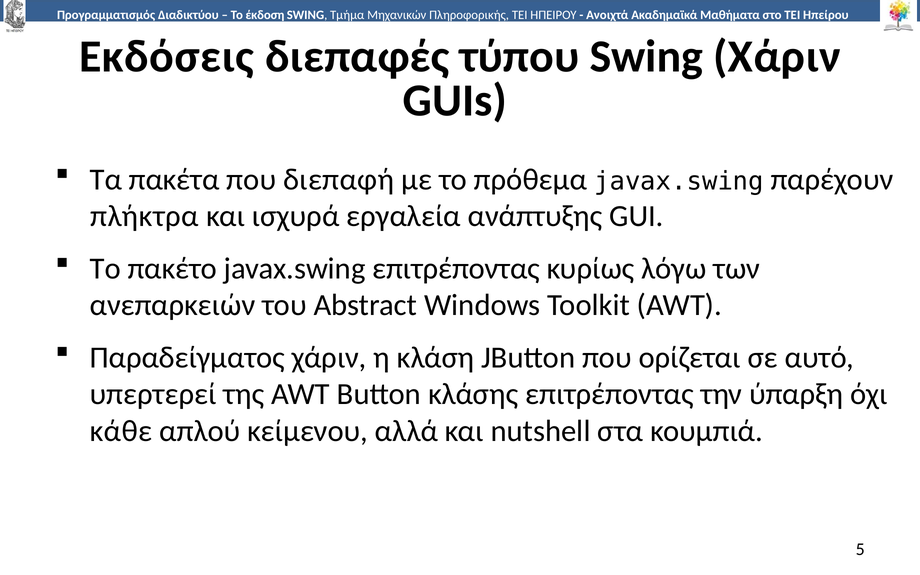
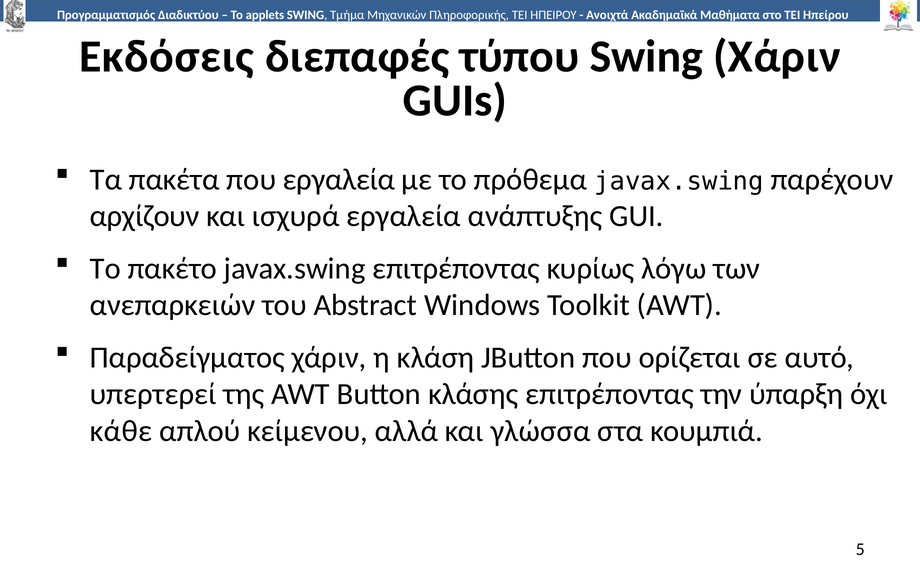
έκδοση: έκδοση -> applets (265, 15)
που διεπαφή: διεπαφή -> εργαλεία (339, 179)
πλήκτρα: πλήκτρα -> αρχίζουν (145, 216)
nutshell: nutshell -> γλώσσα (540, 431)
